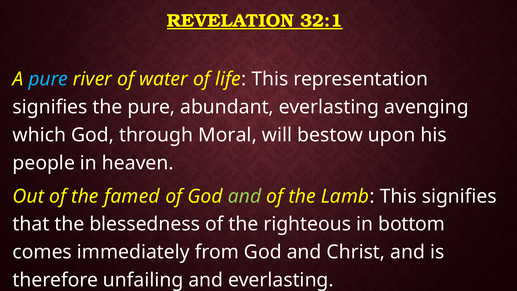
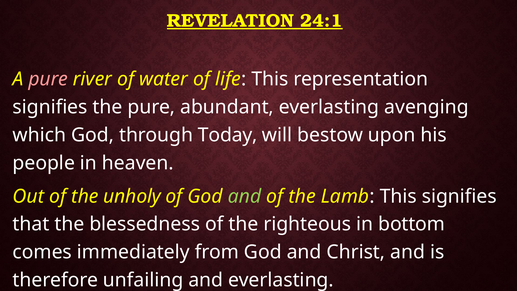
32:1: 32:1 -> 24:1 (321, 21)
pure colour: light blue -> pink (48, 79)
Moral: Moral -> Today (228, 135)
famed: famed -> unholy (132, 196)
